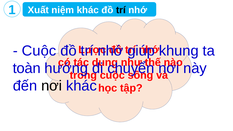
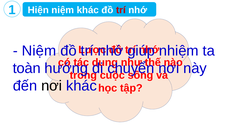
Xuất: Xuất -> Hiện (38, 10)
trí colour: black -> red (121, 10)
Cuộc: Cuộc -> Niệm (39, 51)
khung: khung -> nhiệm (179, 51)
